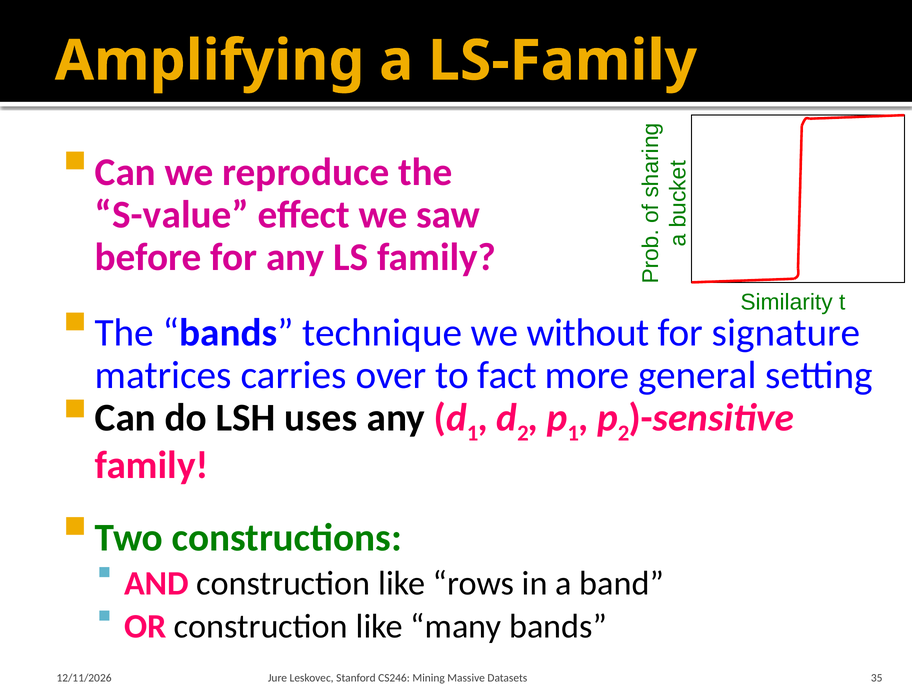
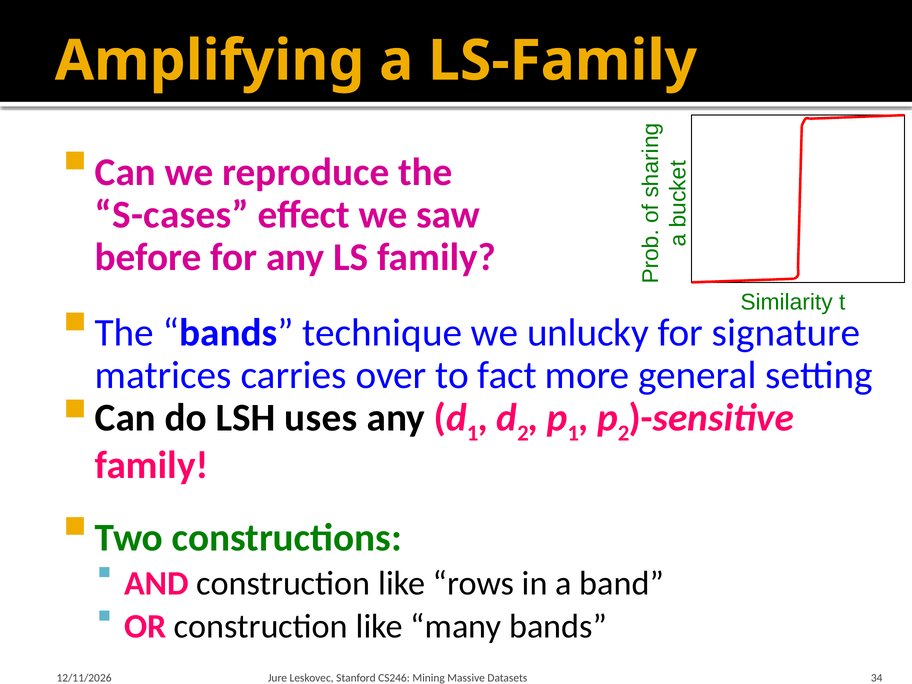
S-value: S-value -> S-cases (172, 215)
without: without -> unlucky (588, 333)
35: 35 -> 34 (877, 678)
